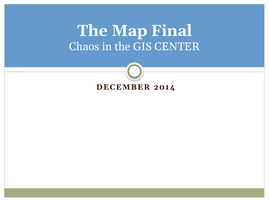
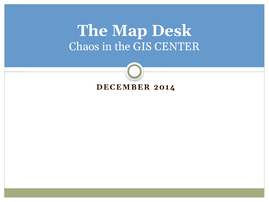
Final: Final -> Desk (171, 31)
